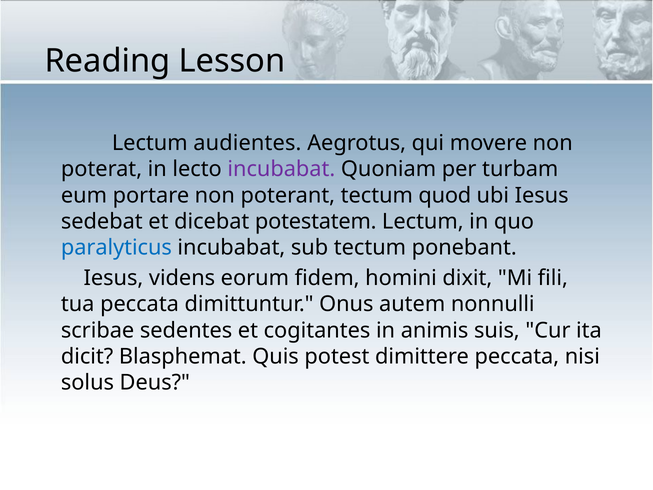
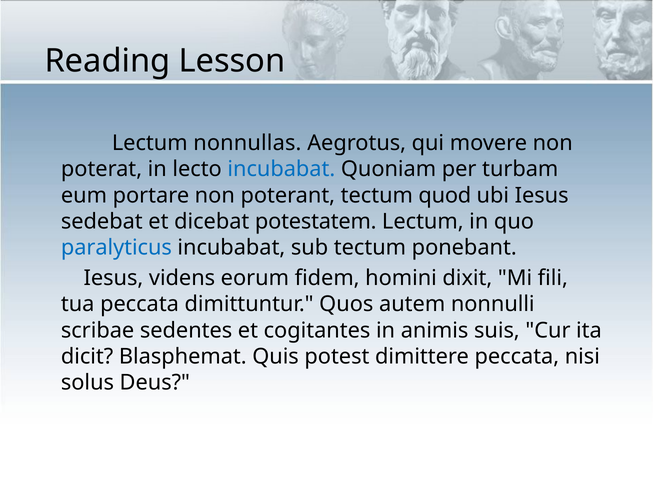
audientes: audientes -> nonnullas (247, 143)
incubabat colour: purple -> blue (281, 169)
Onus: Onus -> Quos (346, 304)
